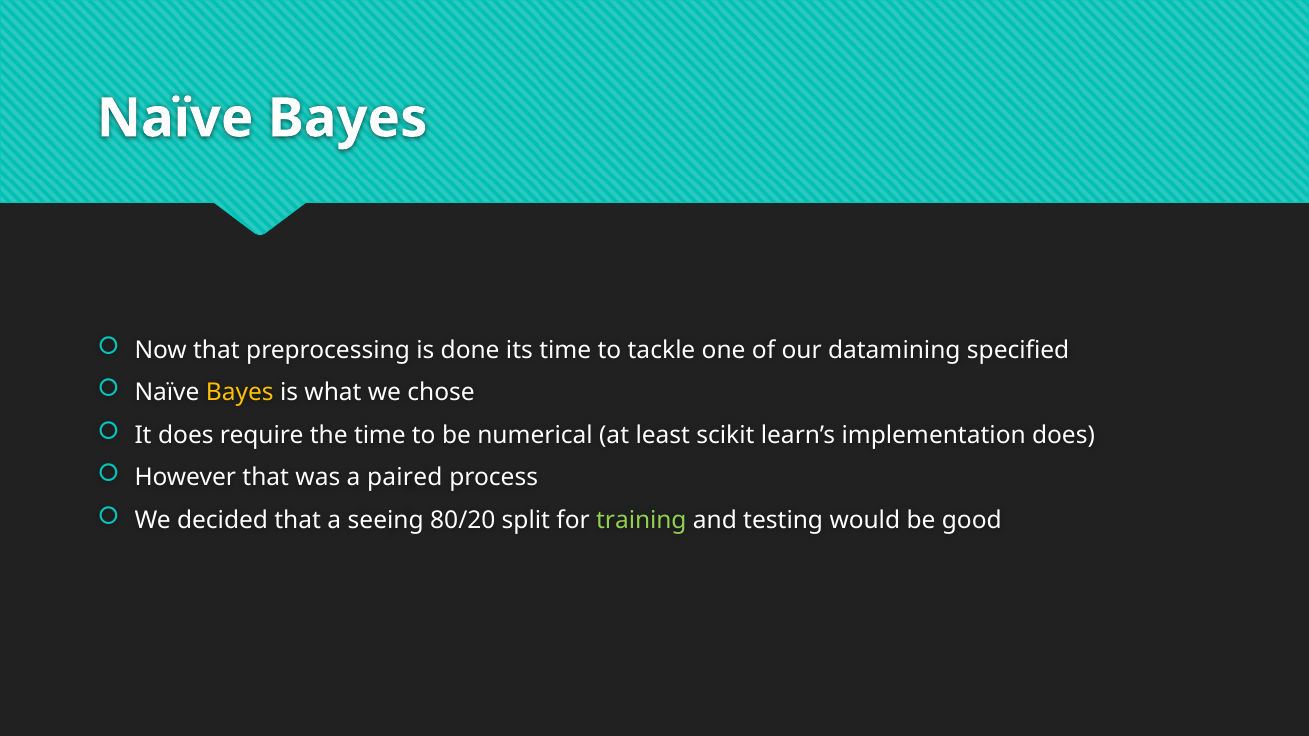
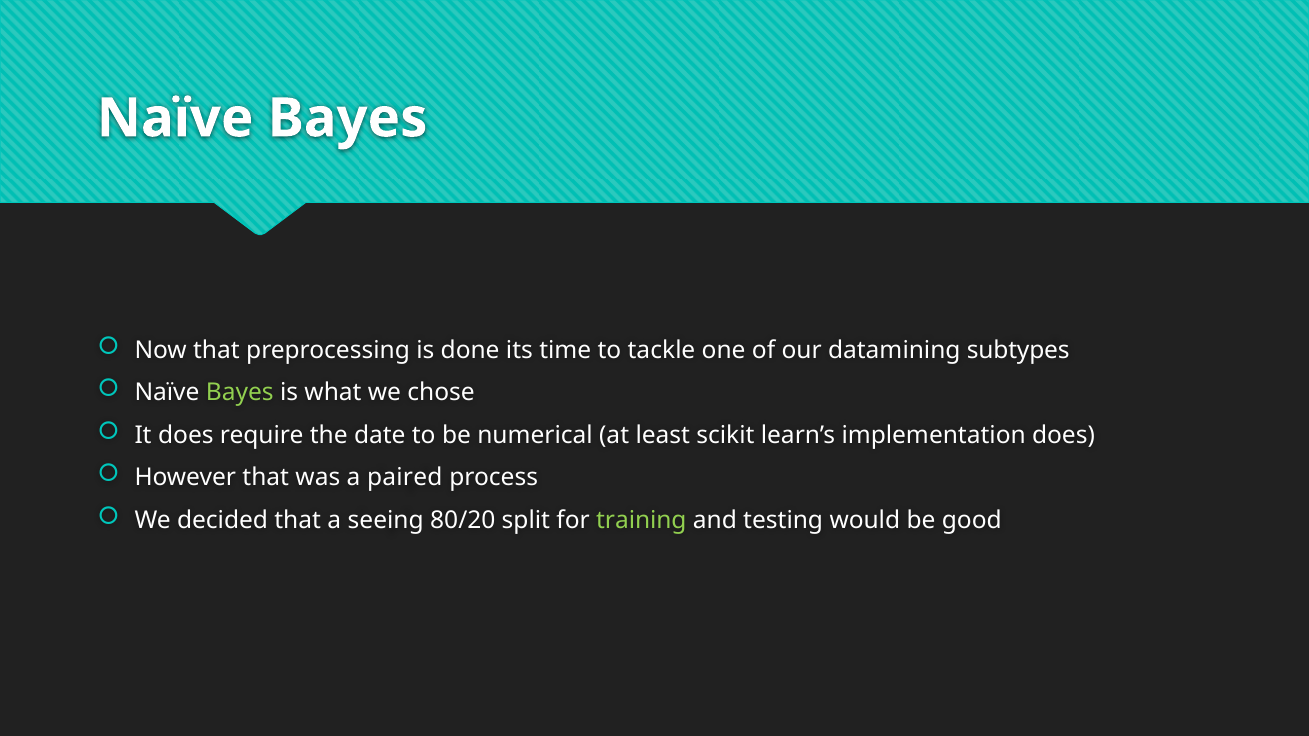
specified: specified -> subtypes (1018, 350)
Bayes colour: yellow -> light green (240, 393)
the time: time -> date (380, 436)
